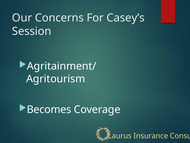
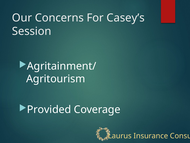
Becomes: Becomes -> Provided (49, 109)
